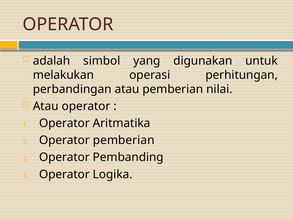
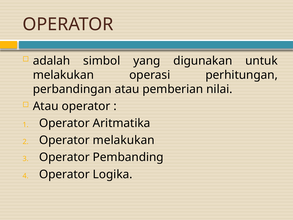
Operator pemberian: pemberian -> melakukan (124, 140)
